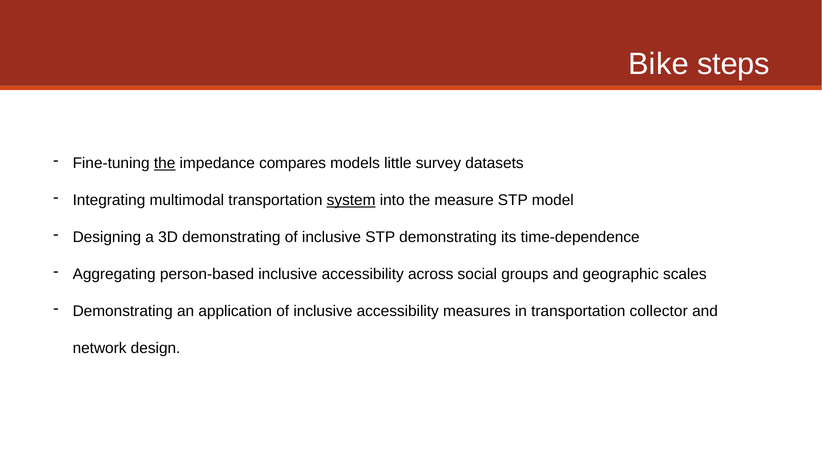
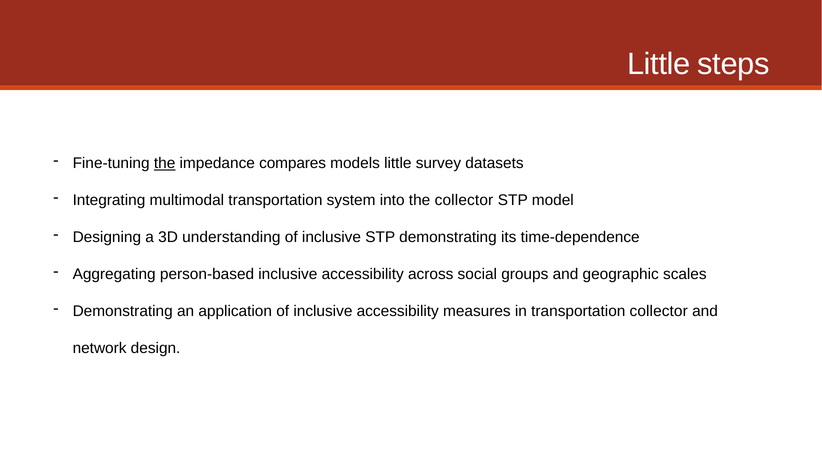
Bike: Bike -> Little (659, 64)
system underline: present -> none (351, 200)
the measure: measure -> collector (464, 200)
3D demonstrating: demonstrating -> understanding (231, 237)
